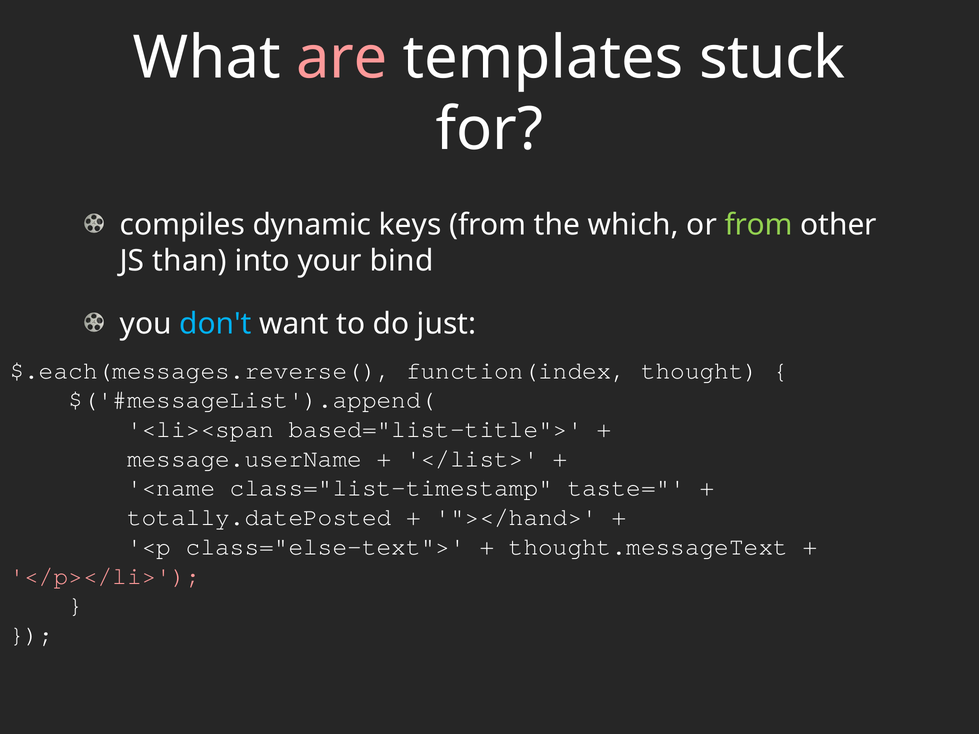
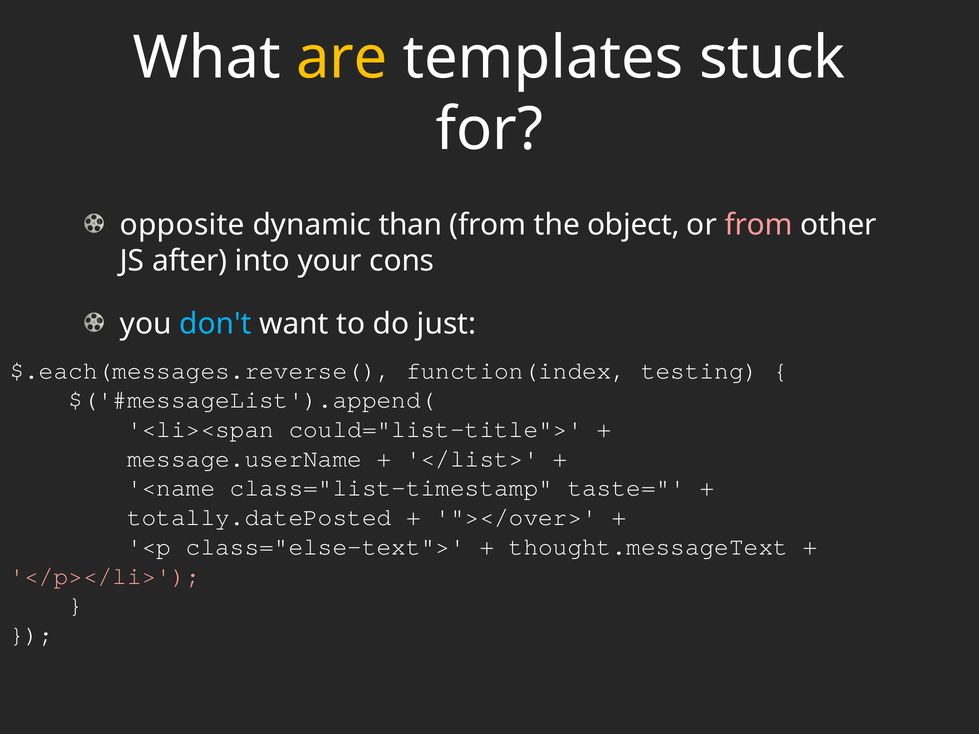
are colour: pink -> yellow (342, 58)
compiles: compiles -> opposite (182, 225)
keys: keys -> than (410, 225)
which: which -> object (633, 225)
from colour: light green -> pink (759, 225)
than: than -> after (190, 261)
bind: bind -> cons (402, 261)
thought: thought -> testing (700, 371)
based="list-title">: based="list-title"> -> could="list-title"> (435, 429)
></hand>: ></hand> -> ></over> (516, 517)
